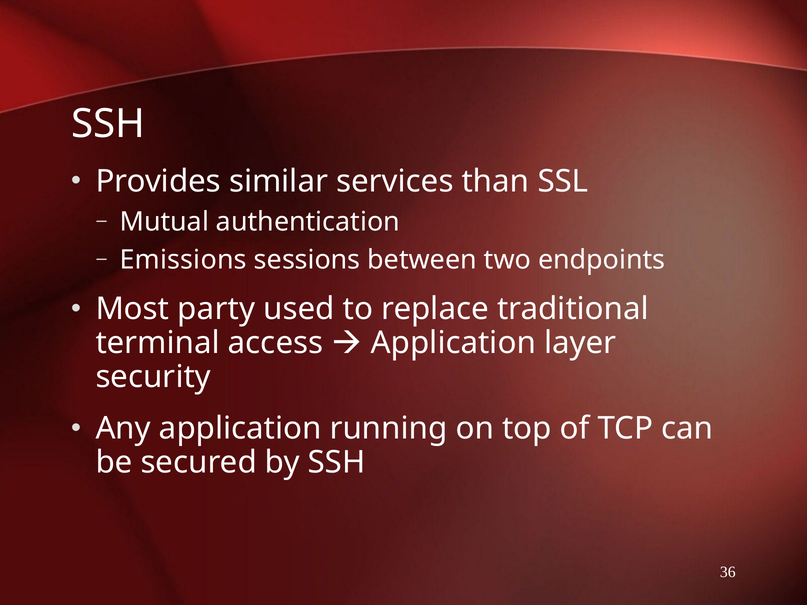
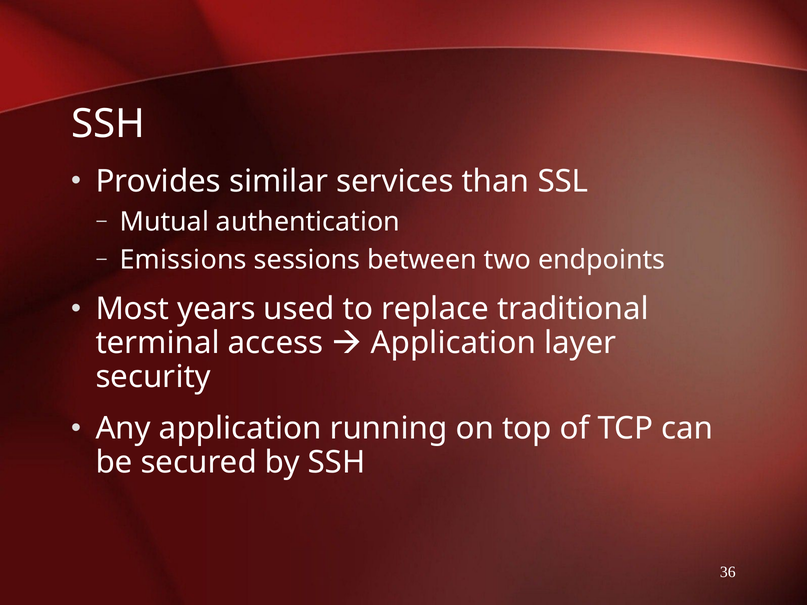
party: party -> years (216, 309)
